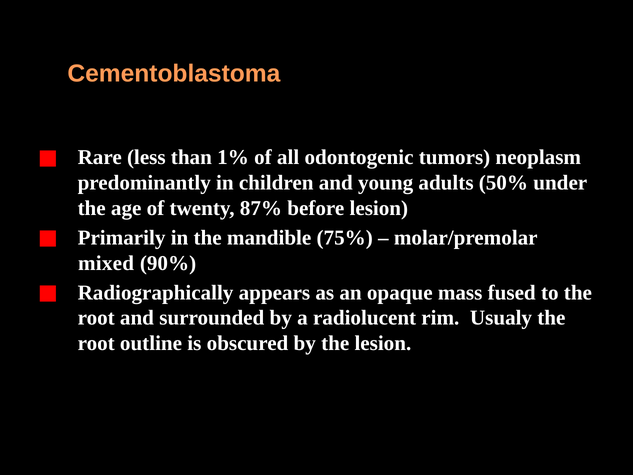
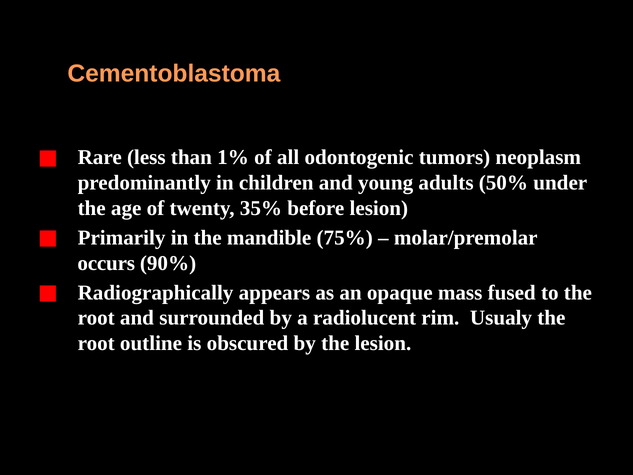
87%: 87% -> 35% (261, 208)
mixed: mixed -> occurs (106, 263)
